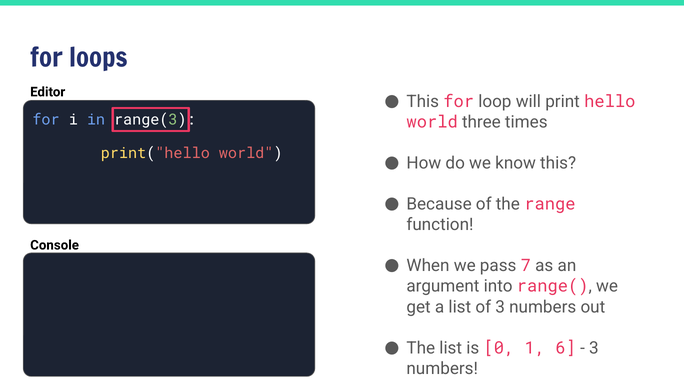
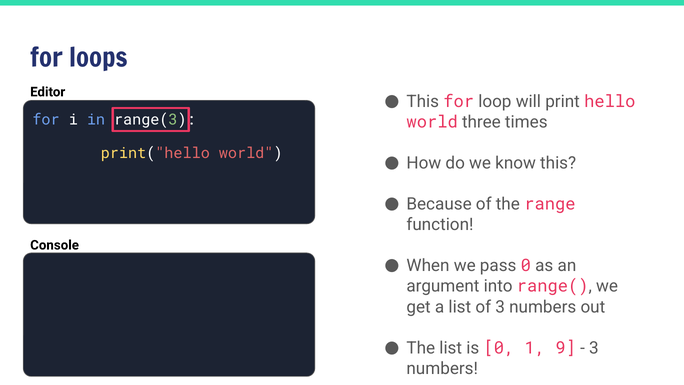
pass 7: 7 -> 0 (526, 266)
6: 6 -> 9 (566, 348)
